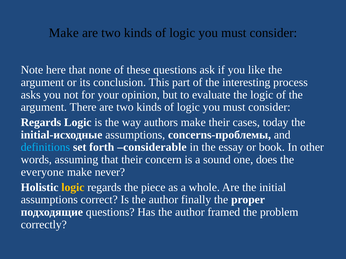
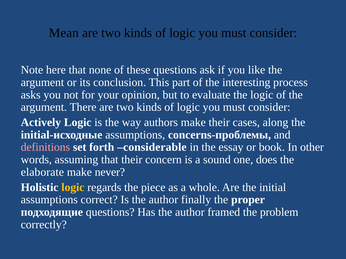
Make: Make -> Mean (64, 33)
Regards: Regards -> Actively (41, 123)
today: today -> along (276, 123)
definitions colour: light blue -> pink (45, 147)
everyone: everyone -> elaborate (42, 172)
